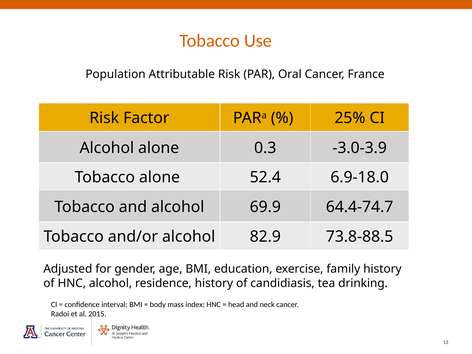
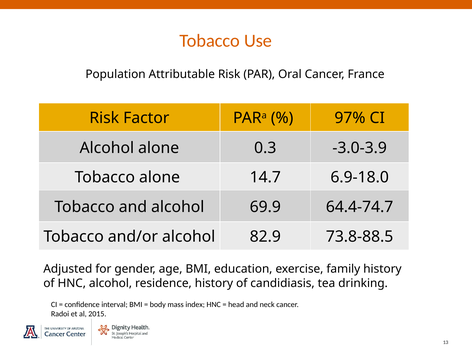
25%: 25% -> 97% (350, 118)
52.4: 52.4 -> 14.7 (265, 177)
